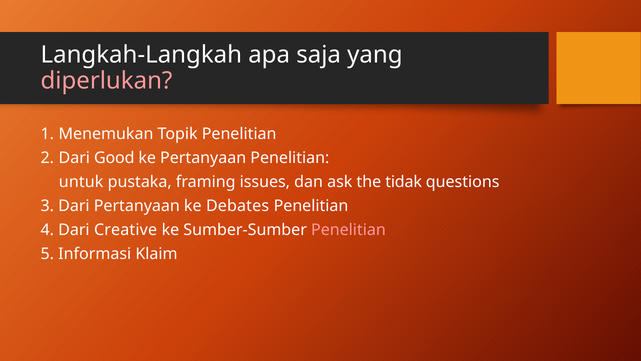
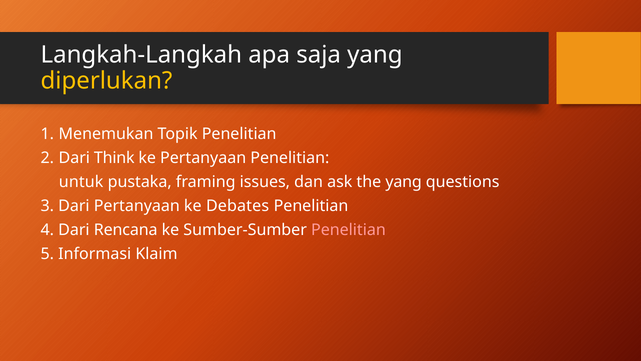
diperlukan colour: pink -> yellow (107, 81)
Good: Good -> Think (114, 158)
the tidak: tidak -> yang (404, 182)
Creative: Creative -> Rencana (126, 230)
